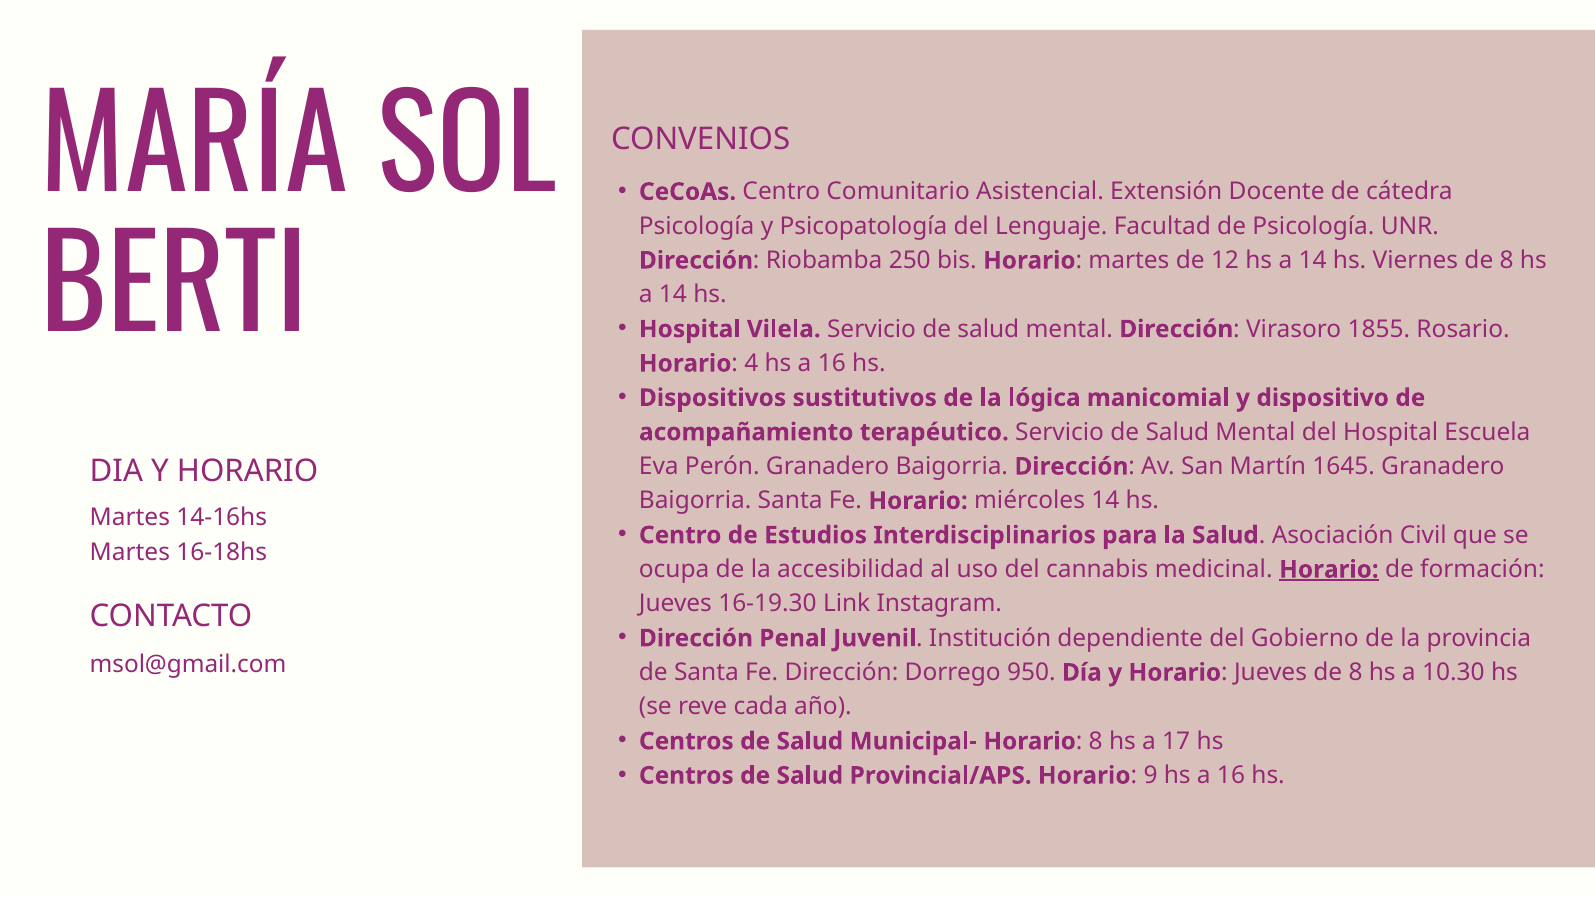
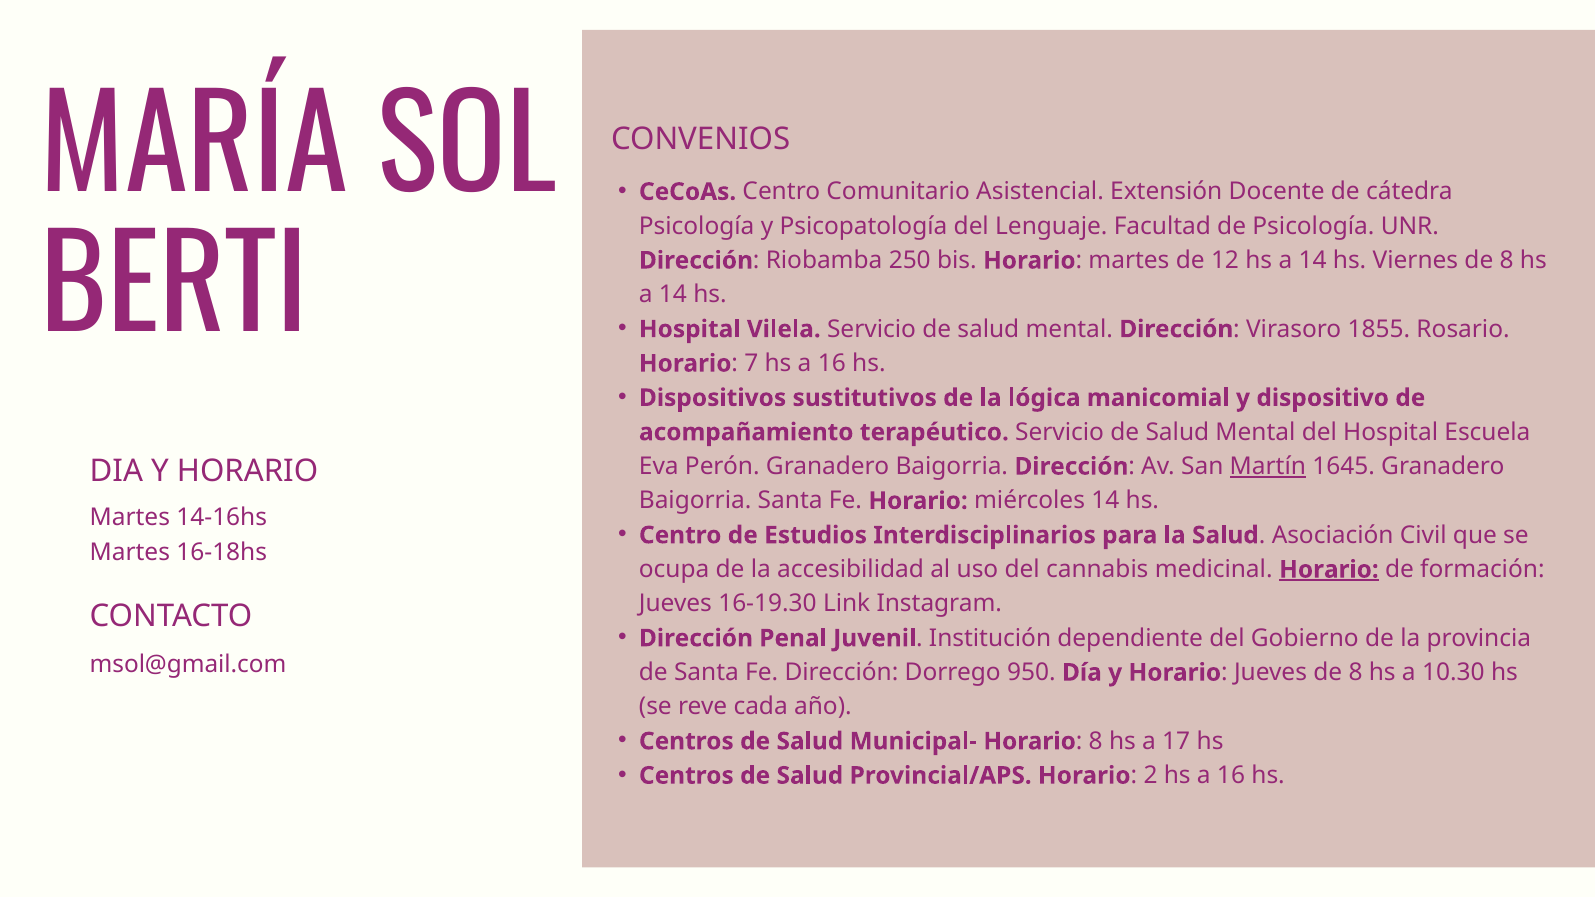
4: 4 -> 7 (751, 364)
Martín underline: none -> present (1268, 467)
9: 9 -> 2 (1151, 776)
